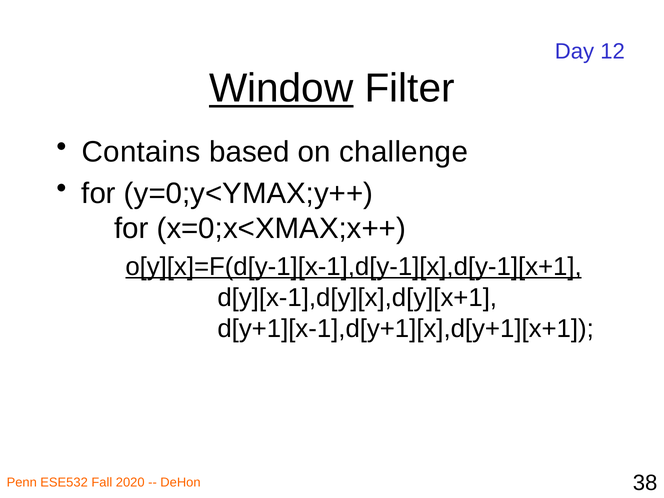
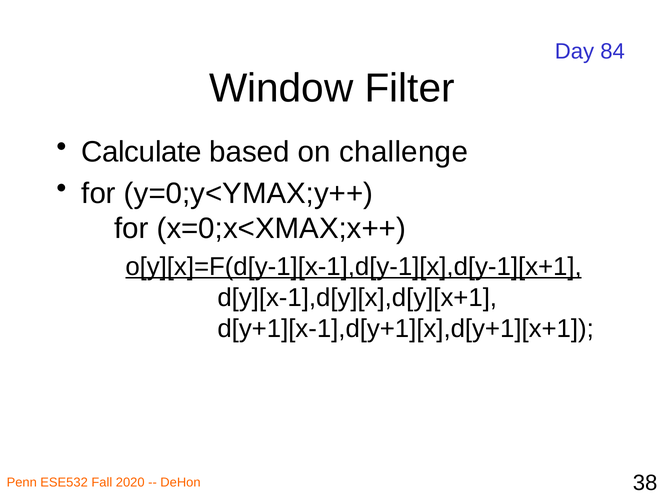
12: 12 -> 84 (613, 51)
Window underline: present -> none (281, 89)
Contains: Contains -> Calculate (141, 152)
